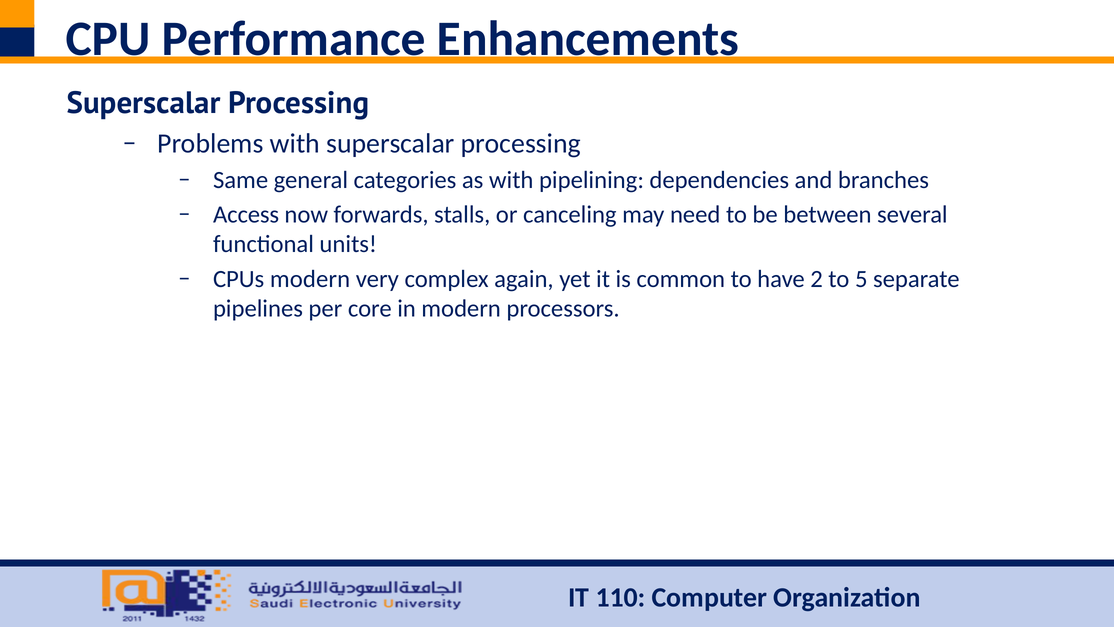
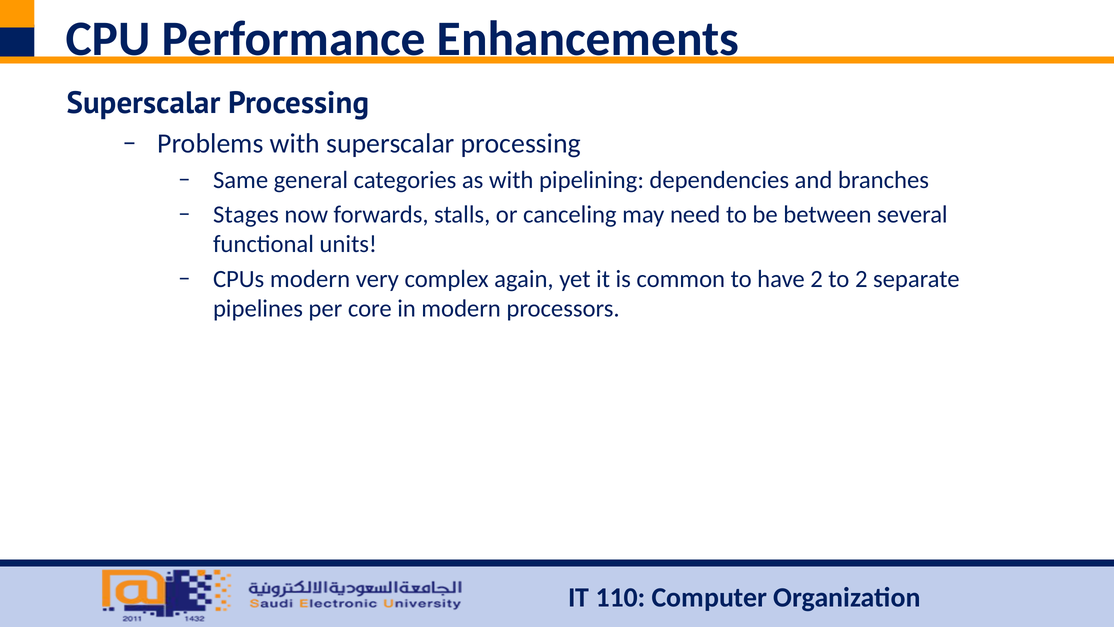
Access: Access -> Stages (246, 214)
to 5: 5 -> 2 (861, 279)
